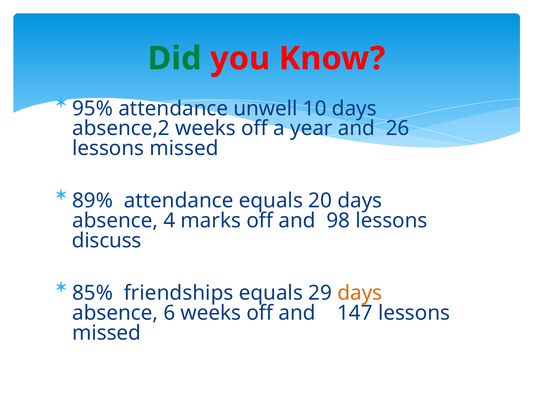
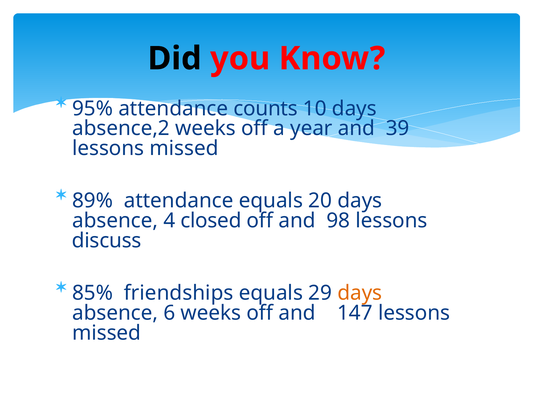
Did colour: green -> black (175, 59)
unwell: unwell -> counts (266, 108)
26: 26 -> 39 (398, 128)
marks: marks -> closed (211, 221)
